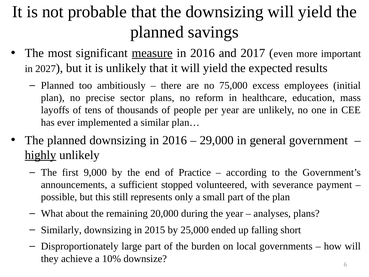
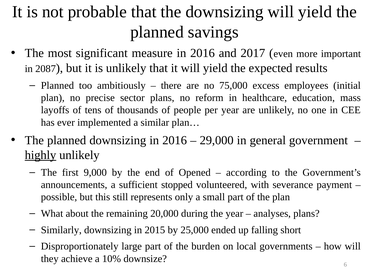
measure underline: present -> none (152, 53)
2027: 2027 -> 2087 (46, 69)
Practice: Practice -> Opened (195, 172)
